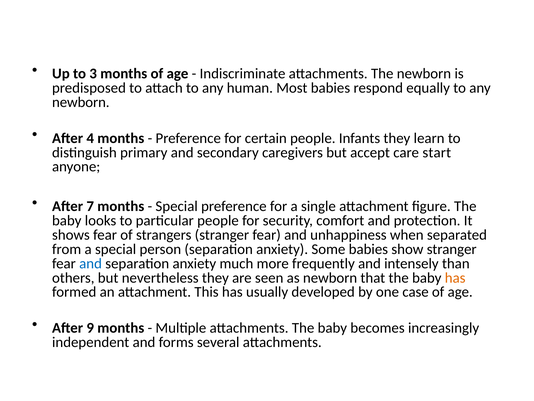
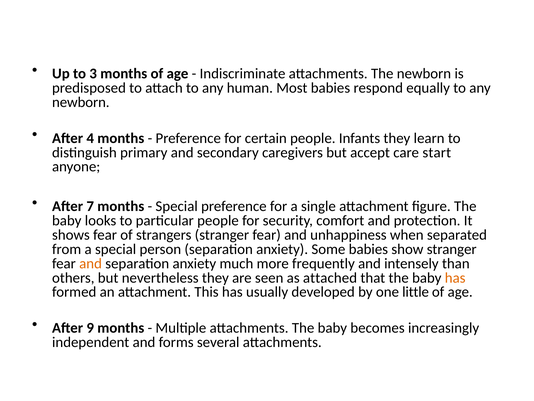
and colour: blue -> orange (91, 263)
as newborn: newborn -> attached (330, 277)
case: case -> little (416, 292)
